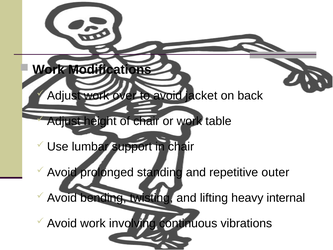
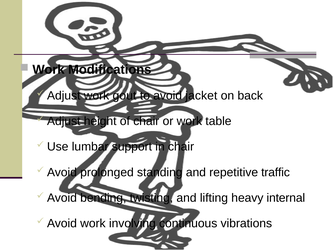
over: over -> gout (124, 96)
outer: outer -> traffic (276, 172)
